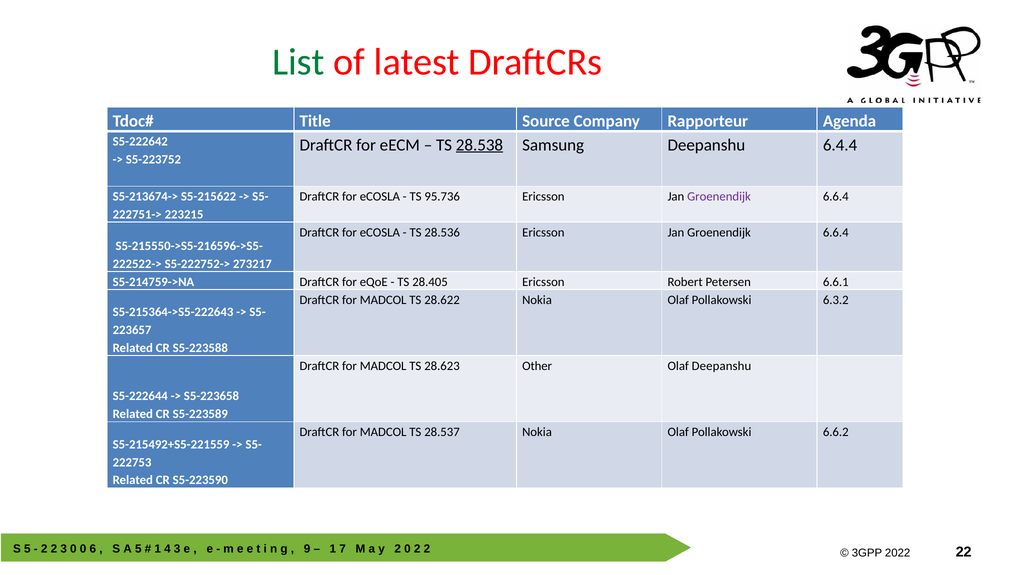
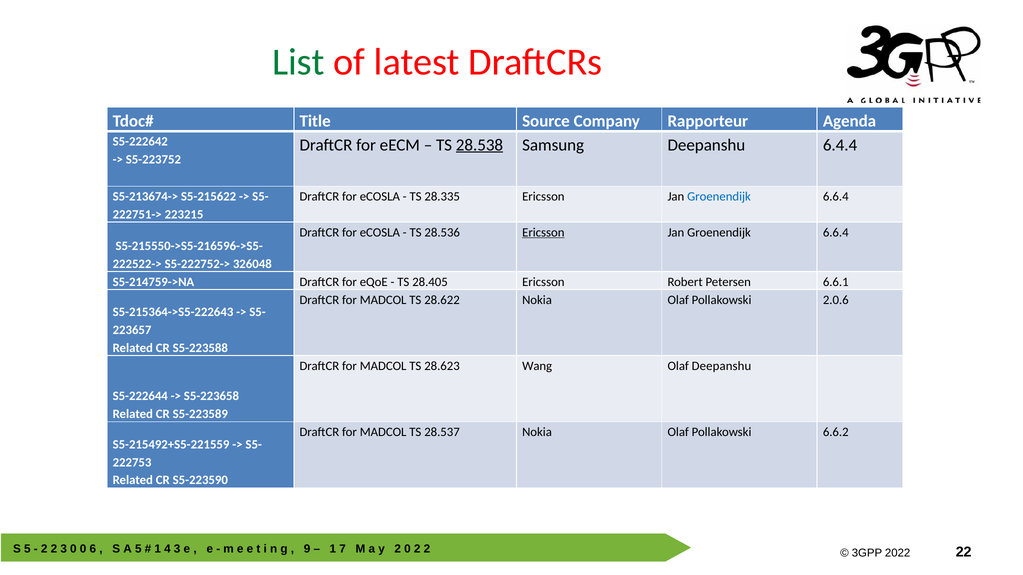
95.736: 95.736 -> 28.335 (442, 197)
Groenendijk colour: purple -> blue (719, 197)
Ericsson underline: none -> present (543, 233)
273217: 273217 -> 326048 (252, 264)
6.3.2: 6.3.2 -> 2.0.6 (836, 300)
Other: Other -> Wang (537, 366)
